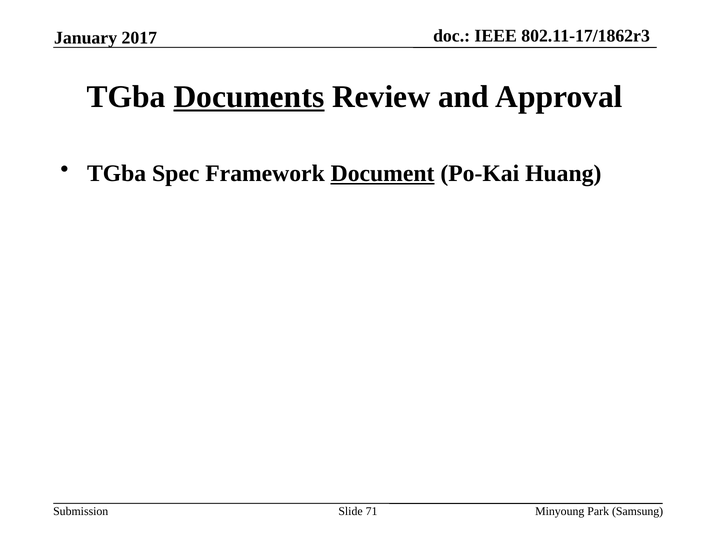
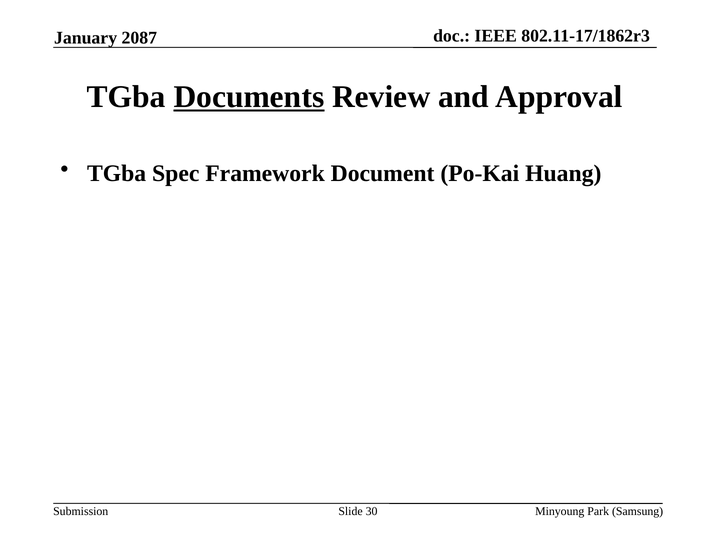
2017: 2017 -> 2087 (139, 38)
Document underline: present -> none (383, 173)
71: 71 -> 30 (372, 511)
